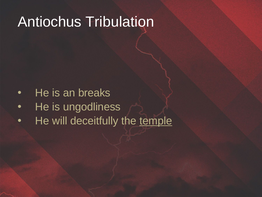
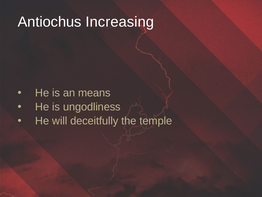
Tribulation: Tribulation -> Increasing (120, 22)
breaks: breaks -> means (94, 93)
temple underline: present -> none (156, 121)
